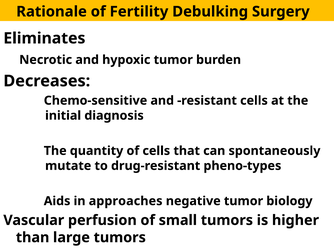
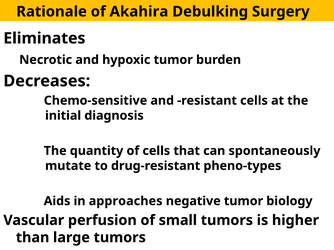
Fertility: Fertility -> Akahira (139, 12)
